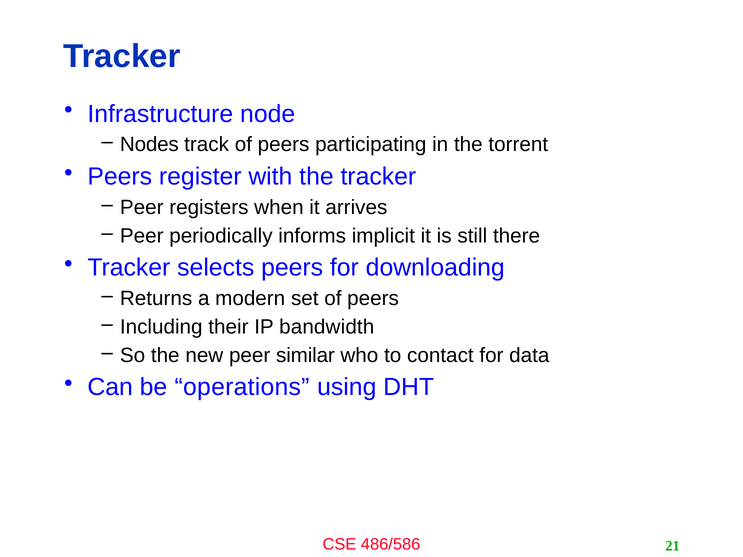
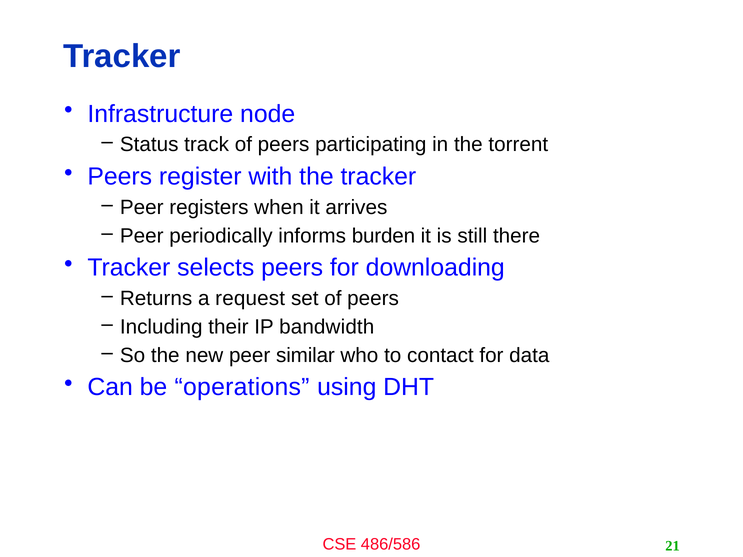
Nodes: Nodes -> Status (149, 145)
implicit: implicit -> burden (383, 236)
modern: modern -> request (250, 299)
